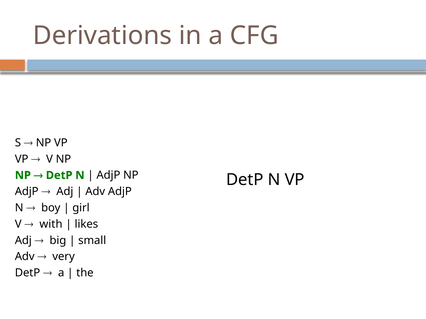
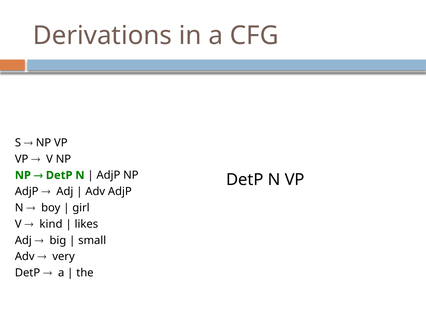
with: with -> kind (51, 224)
